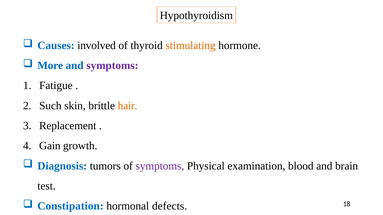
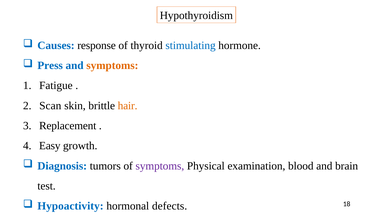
involved: involved -> response (97, 45)
stimulating colour: orange -> blue (191, 45)
More: More -> Press (50, 66)
symptoms colour: purple -> orange (112, 66)
Such: Such -> Scan (50, 106)
Gain: Gain -> Easy (50, 146)
Constipation: Constipation -> Hypoactivity (70, 206)
